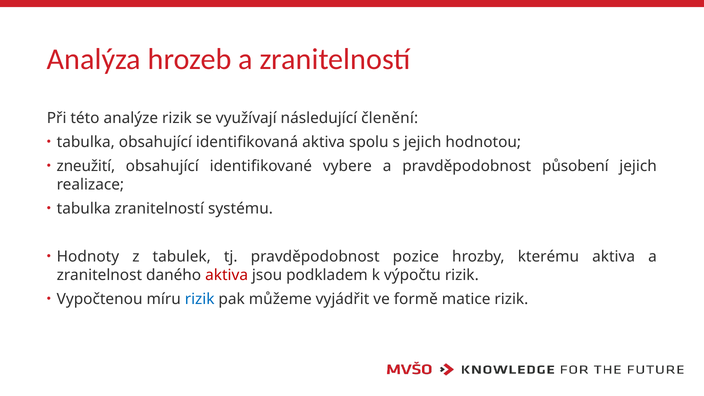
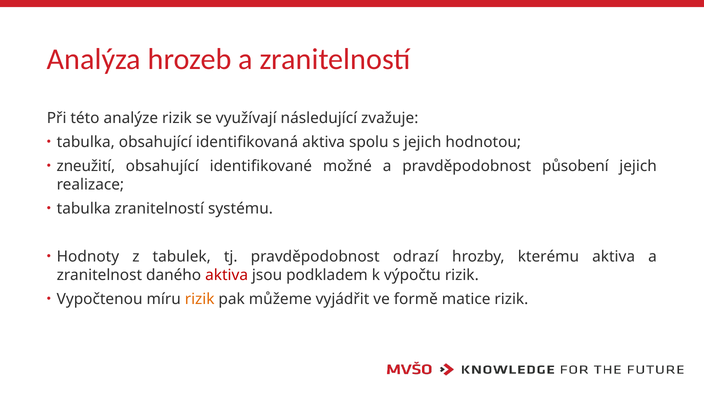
členění: členění -> zvažuje (390, 118)
vybere: vybere -> možné (347, 166)
pozice: pozice -> odrazí (416, 257)
rizik colour: blue -> orange (200, 299)
